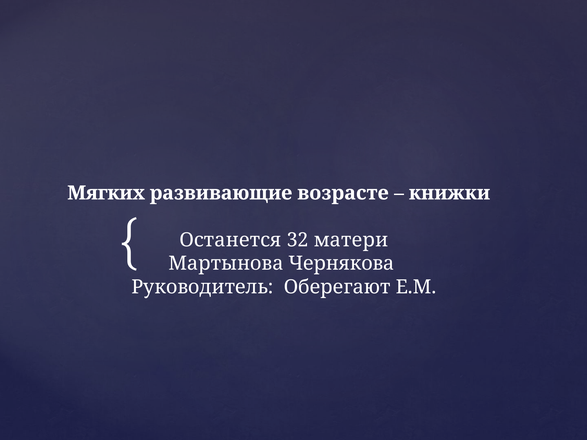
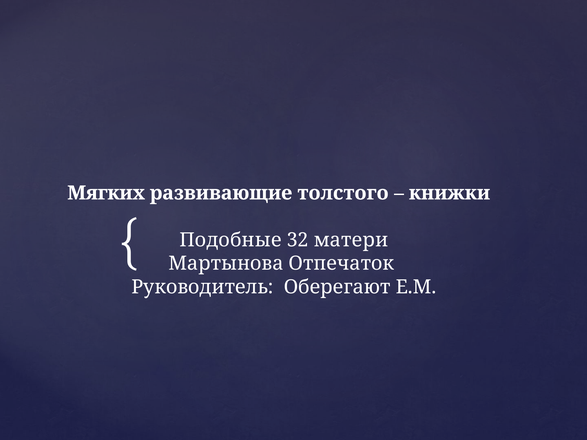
возрасте: возрасте -> толстого (343, 193)
Останется: Останется -> Подобные (230, 240)
Чернякова: Чернякова -> Отпечаток (341, 264)
